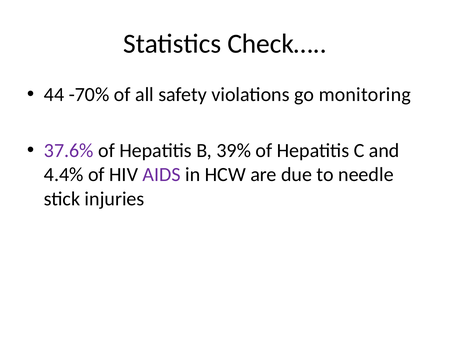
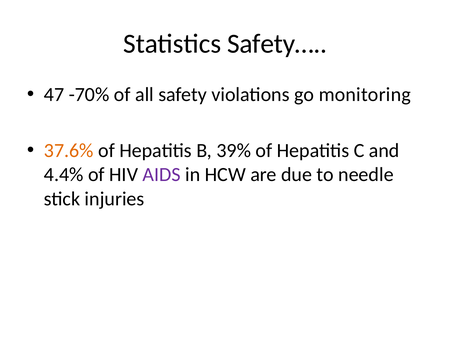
Check…: Check… -> Safety… (277, 44)
44: 44 -> 47 (54, 94)
37.6% colour: purple -> orange (69, 150)
